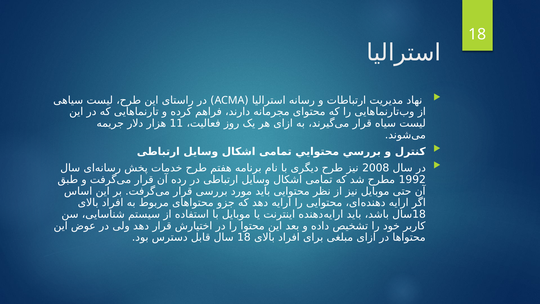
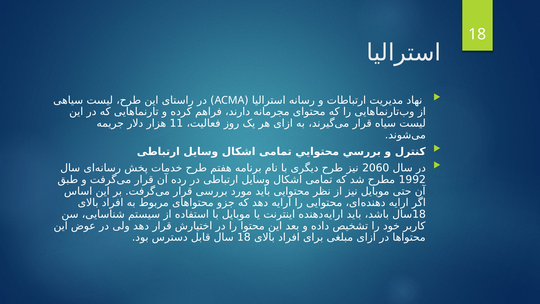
2008: 2008 -> 2060 (376, 168)
